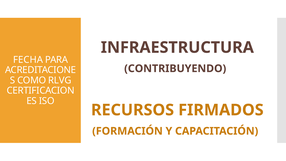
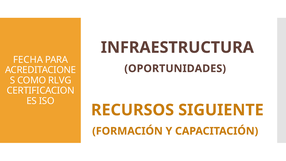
CONTRIBUYENDO: CONTRIBUYENDO -> OPORTUNIDADES (175, 69)
FIRMADOS: FIRMADOS -> SIGUIENTE (221, 110)
